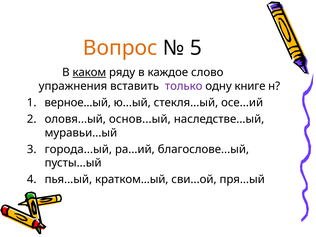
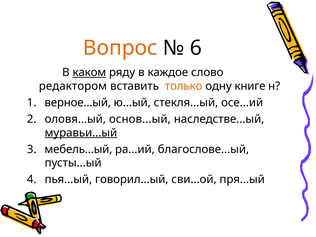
5: 5 -> 6 (196, 48)
упражнения: упражнения -> редактором (73, 86)
только colour: purple -> orange (184, 86)
муравьи...ый underline: none -> present (81, 133)
города...ый: города...ый -> мебель...ый (78, 149)
кратком...ый: кратком...ый -> говорил...ый (132, 179)
